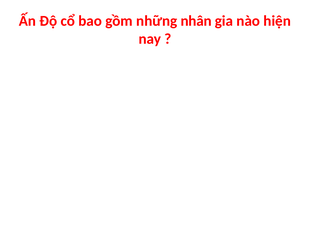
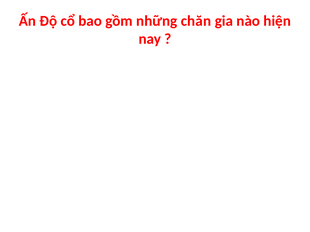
nhân: nhân -> chăn (196, 21)
